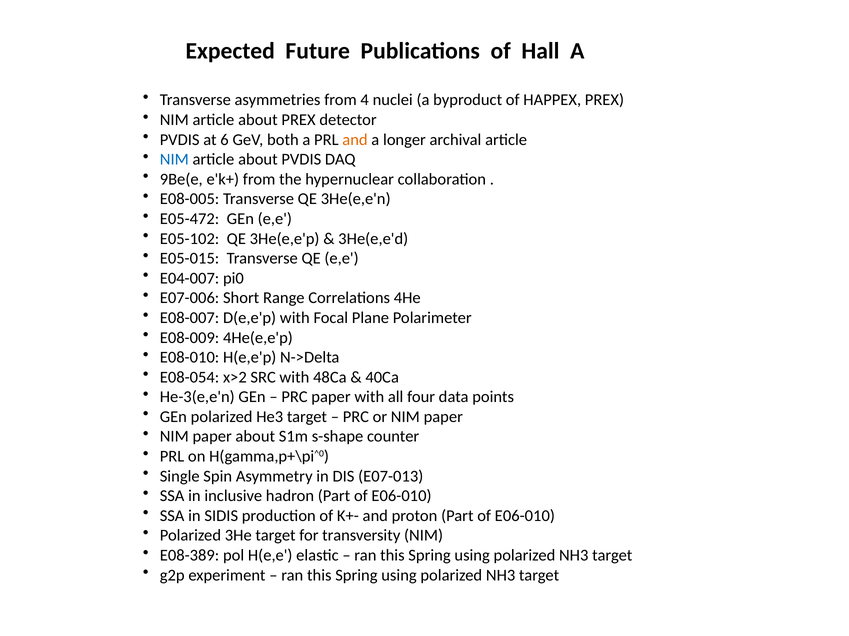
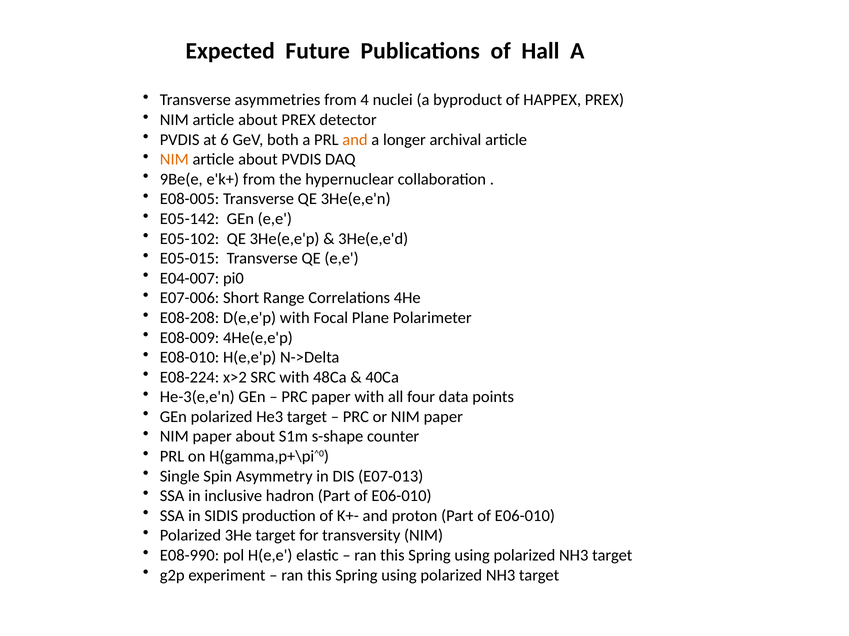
NIM colour: blue -> orange (174, 160)
E05-472: E05-472 -> E05-142 (190, 219)
E08-007: E08-007 -> E08-208 (190, 318)
E08-054: E08-054 -> E08-224 (190, 378)
E08-389: E08-389 -> E08-990 (190, 556)
